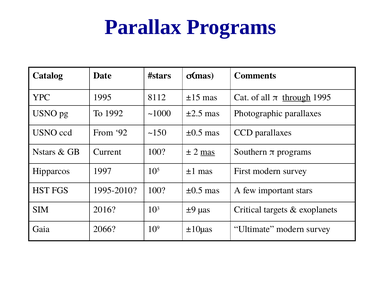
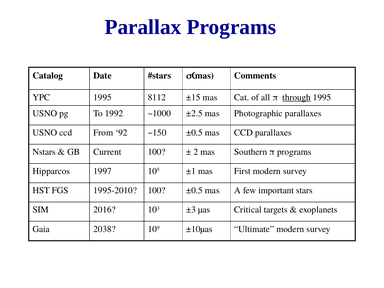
mas underline: present -> none (208, 152)
±9: ±9 -> ±3 (191, 210)
2066: 2066 -> 2038 (105, 229)
